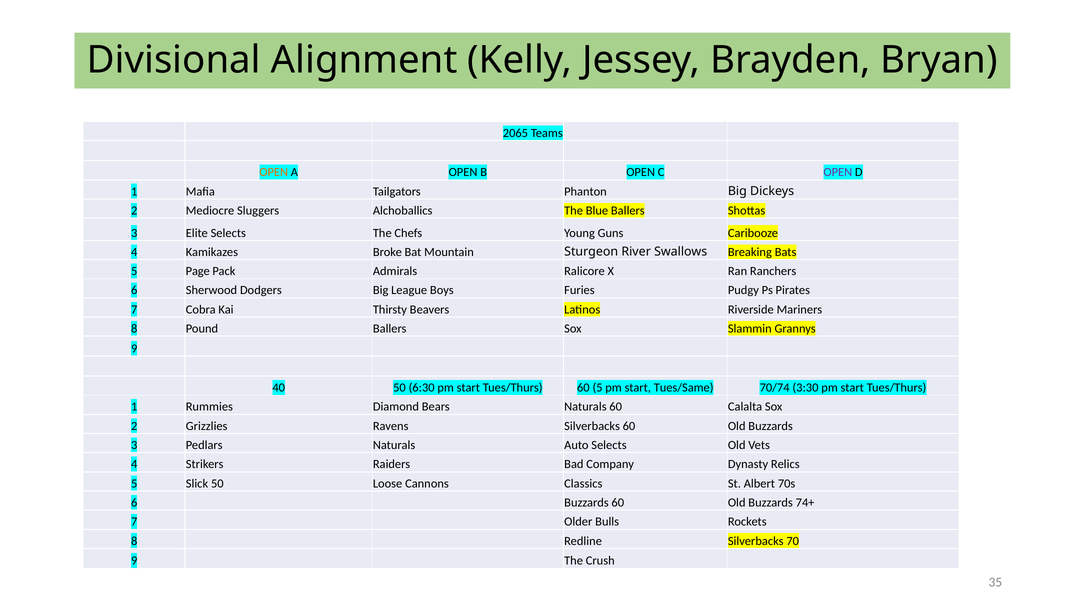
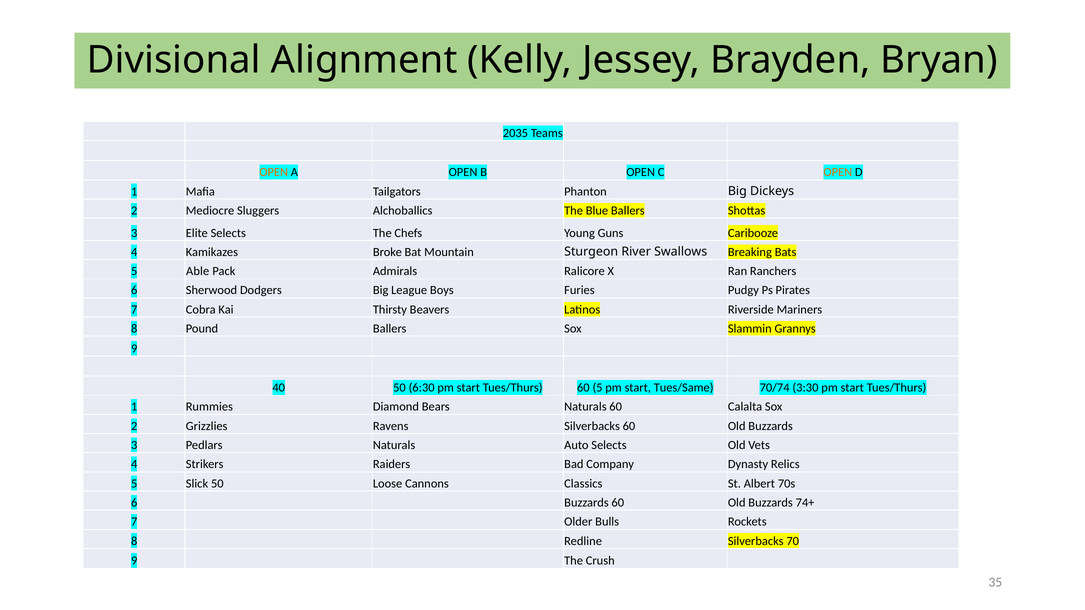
2065: 2065 -> 2035 (515, 133)
OPEN colour: purple -> orange (838, 172)
Page: Page -> Able (198, 271)
